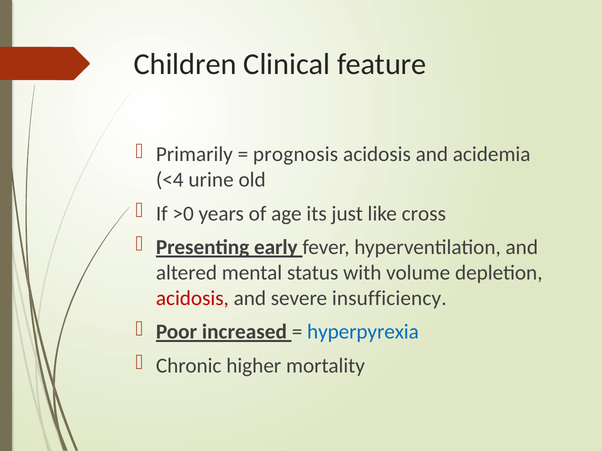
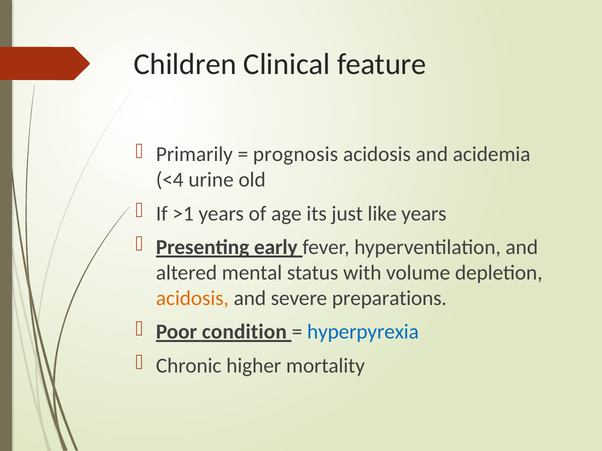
>0: >0 -> >1 (183, 214)
like cross: cross -> years (424, 214)
acidosis colour: red -> orange (192, 299)
insufficiency: insufficiency -> preparations (389, 299)
increased: increased -> condition (244, 332)
